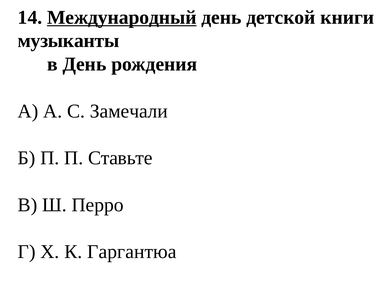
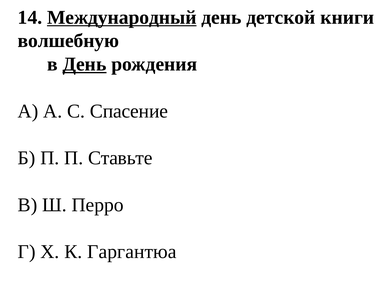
музыканты: музыканты -> волшебную (68, 41)
День underline: none -> present (84, 64)
Замечали: Замечали -> Спасение (129, 111)
